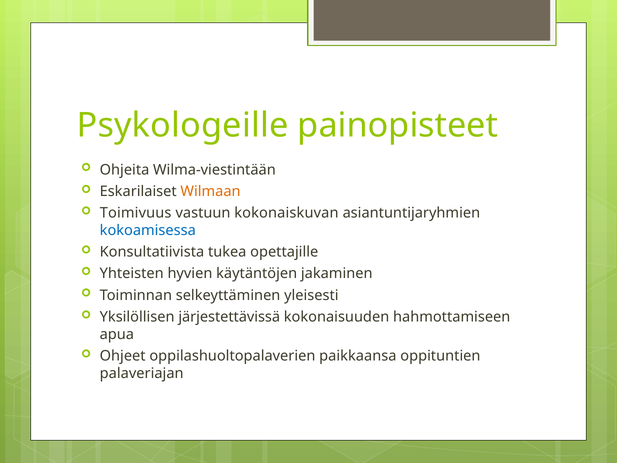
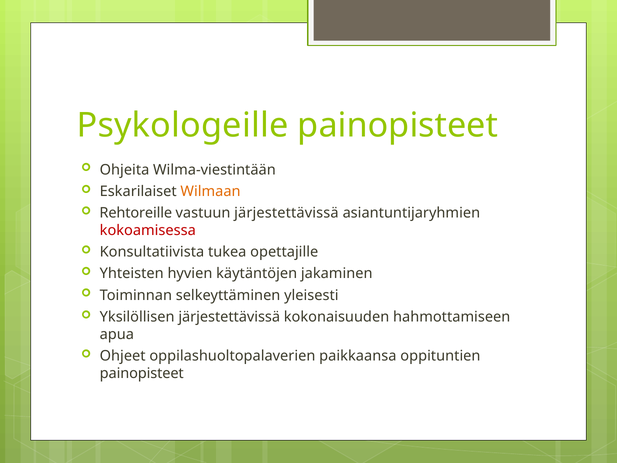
Toimivuus: Toimivuus -> Rehtoreille (136, 213)
vastuun kokonaiskuvan: kokonaiskuvan -> järjestettävissä (286, 213)
kokoamisessa colour: blue -> red (148, 230)
palaveriajan: palaveriajan -> painopisteet (142, 373)
